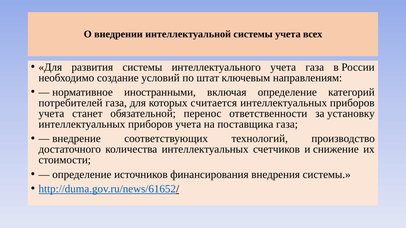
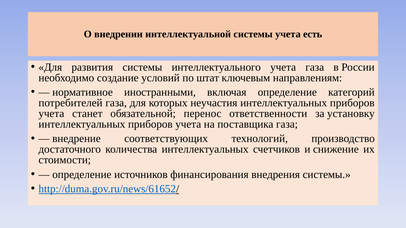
всех: всех -> есть (313, 34)
считается: считается -> неучастия (214, 103)
